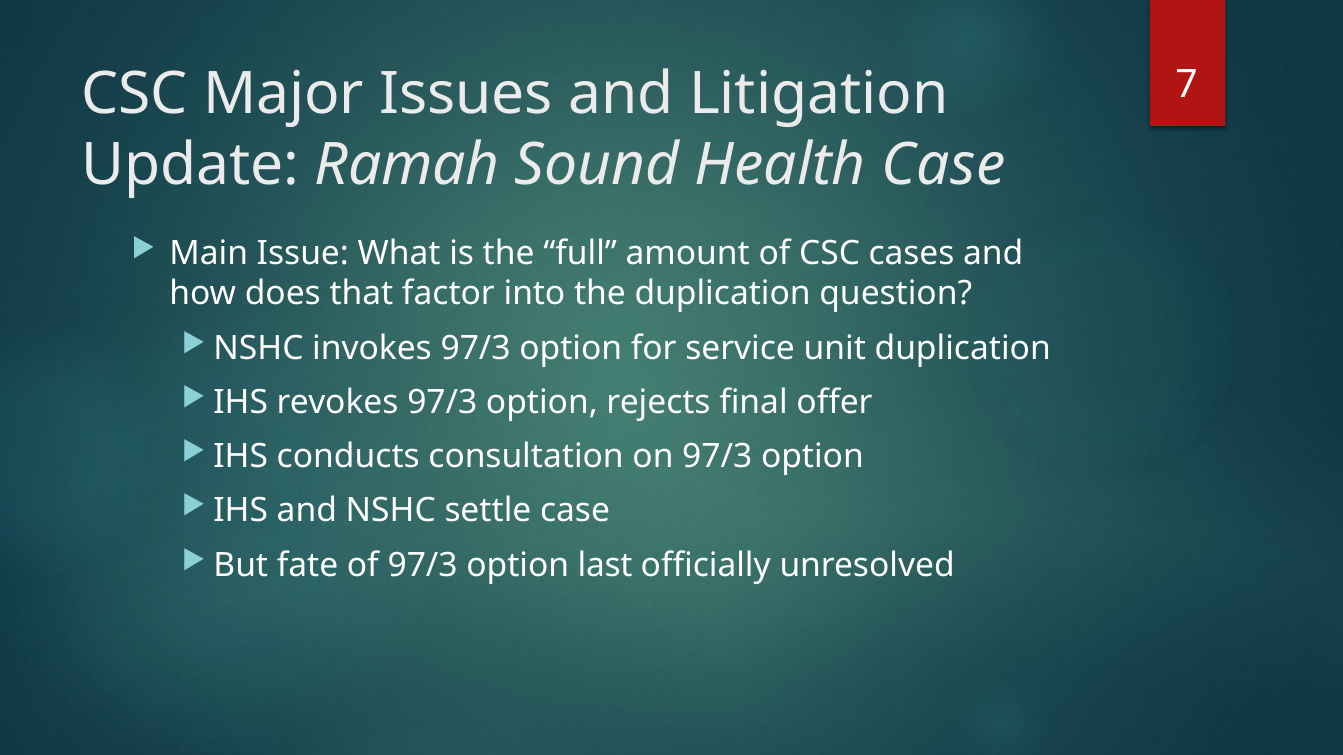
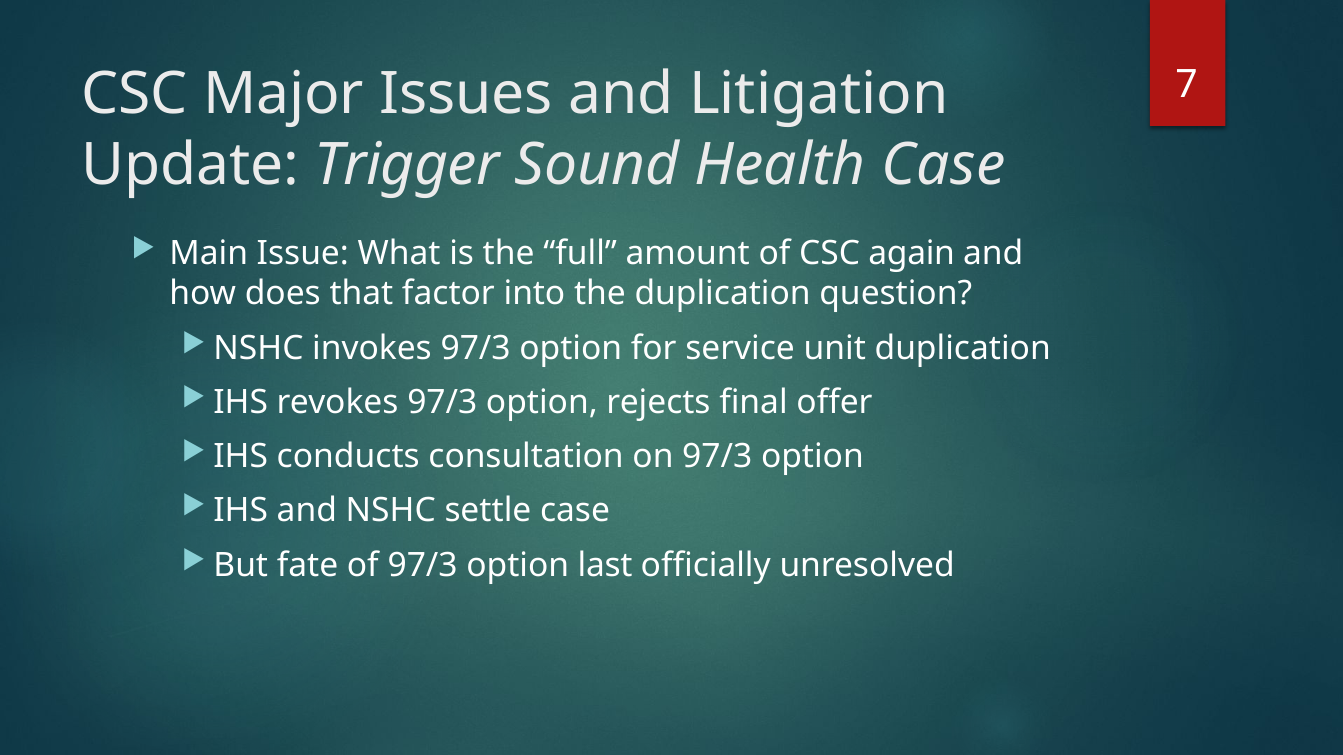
Ramah: Ramah -> Trigger (407, 165)
cases: cases -> again (912, 254)
